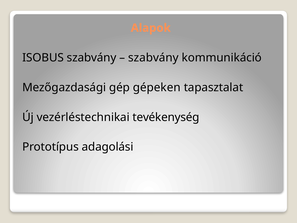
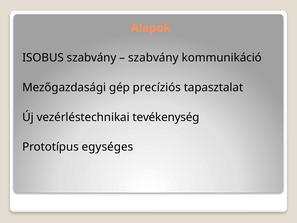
gépeken: gépeken -> precíziós (157, 87)
adagolási: adagolási -> egységes (108, 147)
